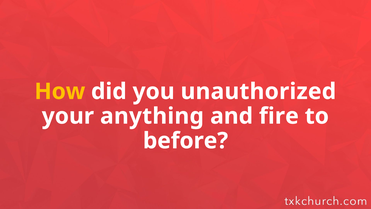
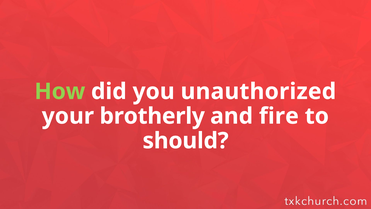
How colour: yellow -> light green (60, 91)
anything: anything -> brotherly (152, 116)
before: before -> should (186, 141)
